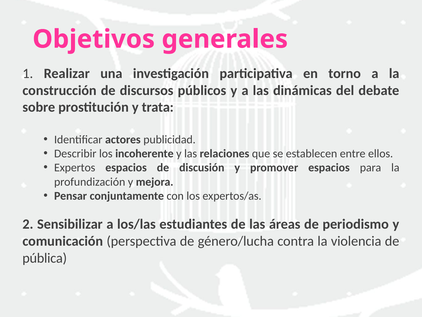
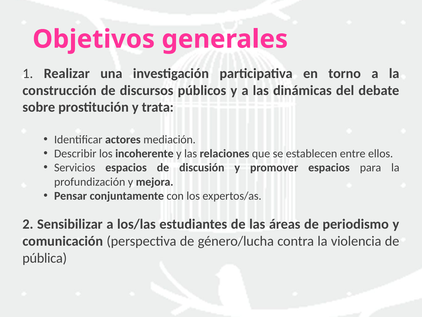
publicidad: publicidad -> mediación (170, 139)
Expertos: Expertos -> Servicios (75, 168)
